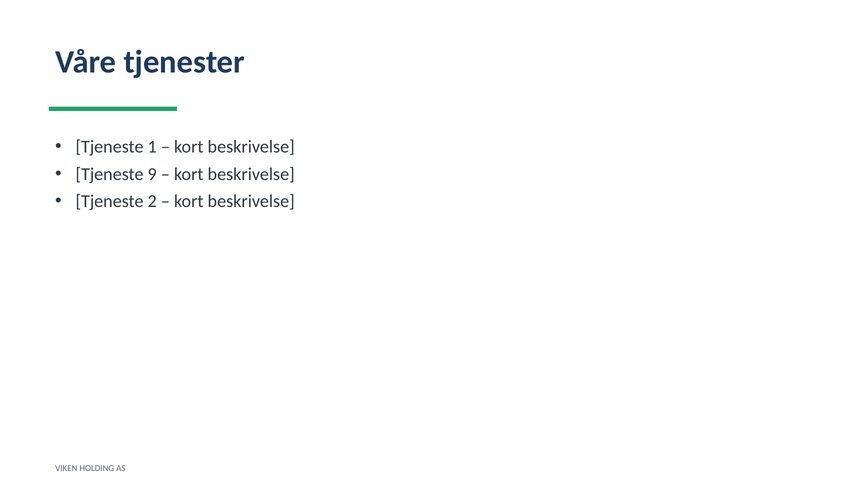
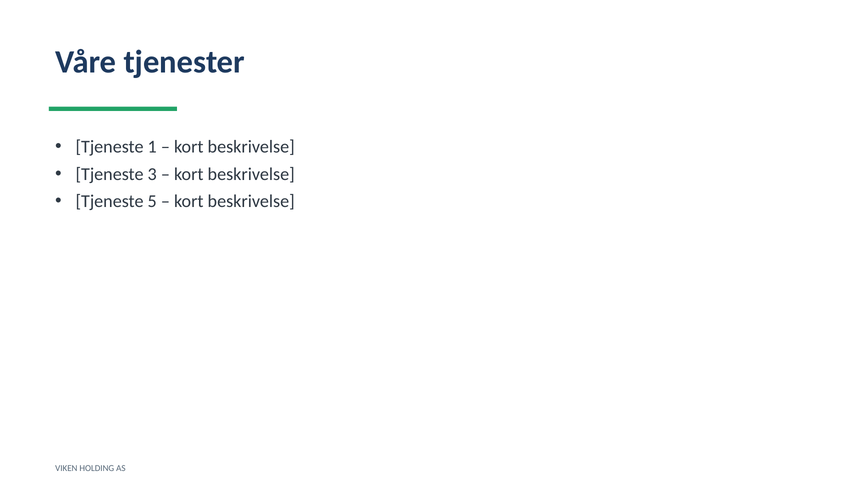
9: 9 -> 3 (152, 174)
2: 2 -> 5 (152, 201)
